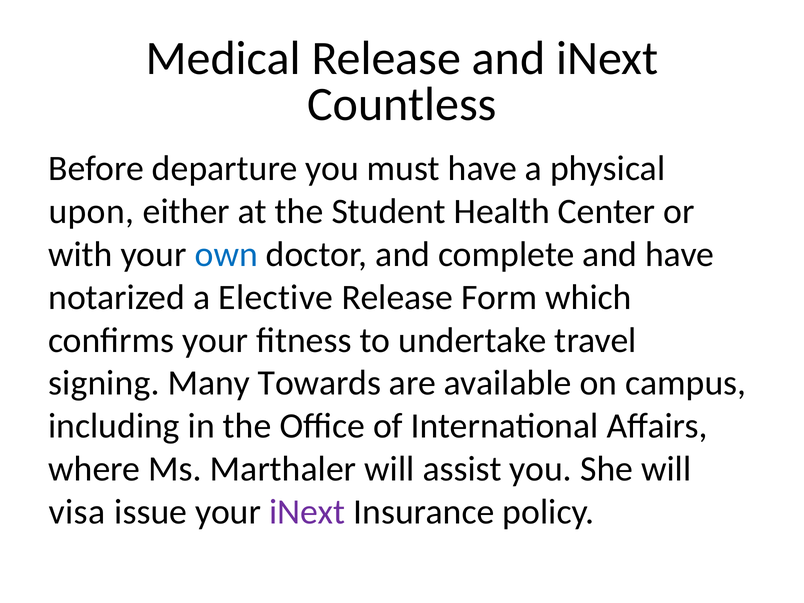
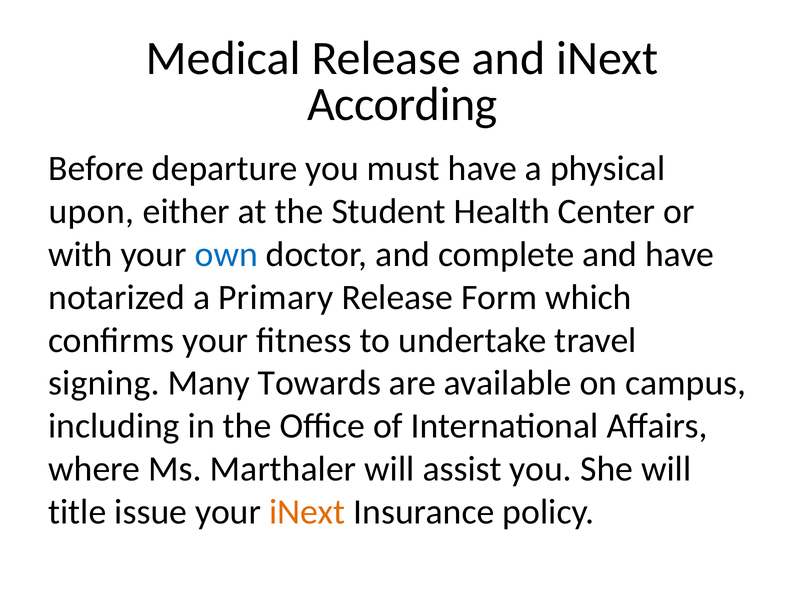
Countless: Countless -> According (402, 105)
Elective: Elective -> Primary (276, 297)
visa: visa -> title (77, 512)
iNext colour: purple -> orange (307, 512)
